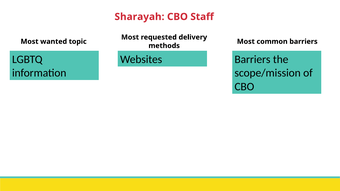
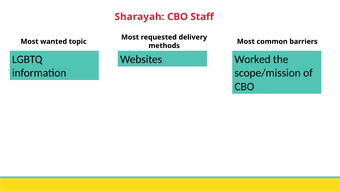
Websites Barriers: Barriers -> Worked (253, 59)
